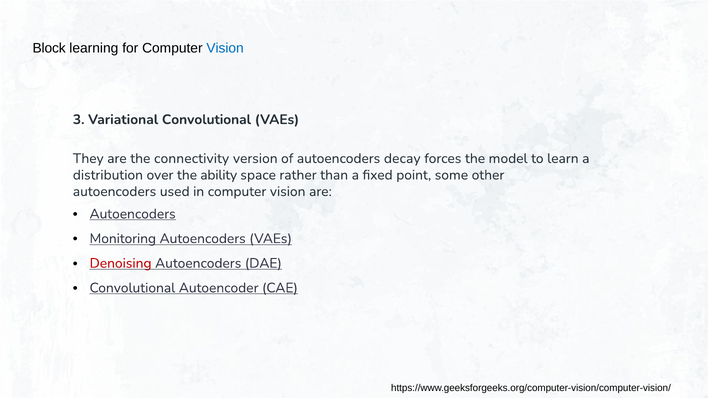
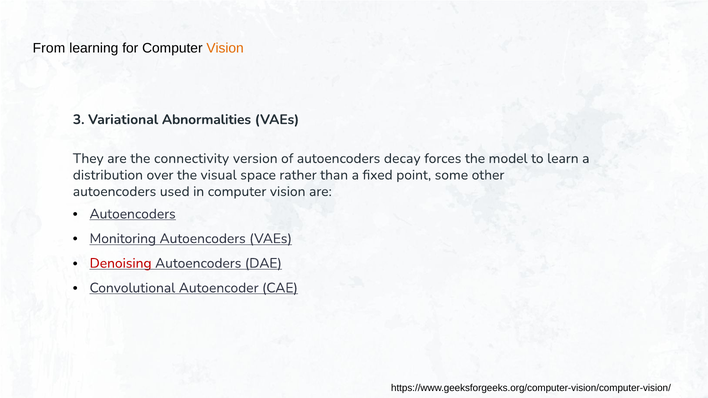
Block: Block -> From (49, 48)
Vision colour: blue -> orange (225, 48)
Variational Convolutional: Convolutional -> Abnormalities (206, 120)
ability: ability -> visual (219, 175)
